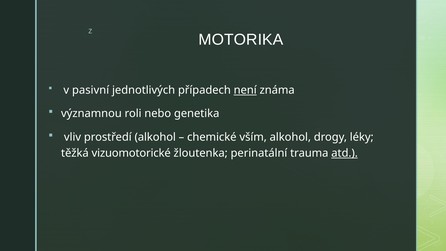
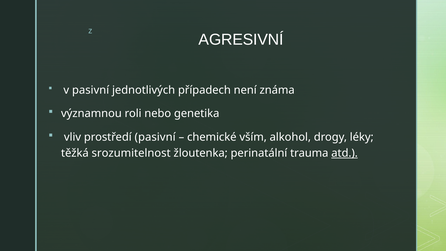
MOTORIKA: MOTORIKA -> AGRESIVNÍ (241, 40)
není underline: present -> none (245, 90)
prostředí alkohol: alkohol -> pasivní (155, 137)
vizuomotorické: vizuomotorické -> srozumitelnost (131, 153)
